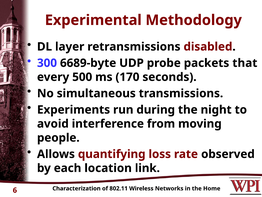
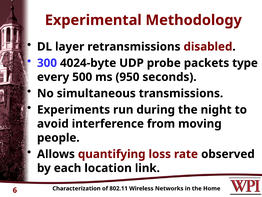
6689-byte: 6689-byte -> 4024-byte (88, 63)
that: that -> type (245, 63)
170: 170 -> 950 (127, 77)
